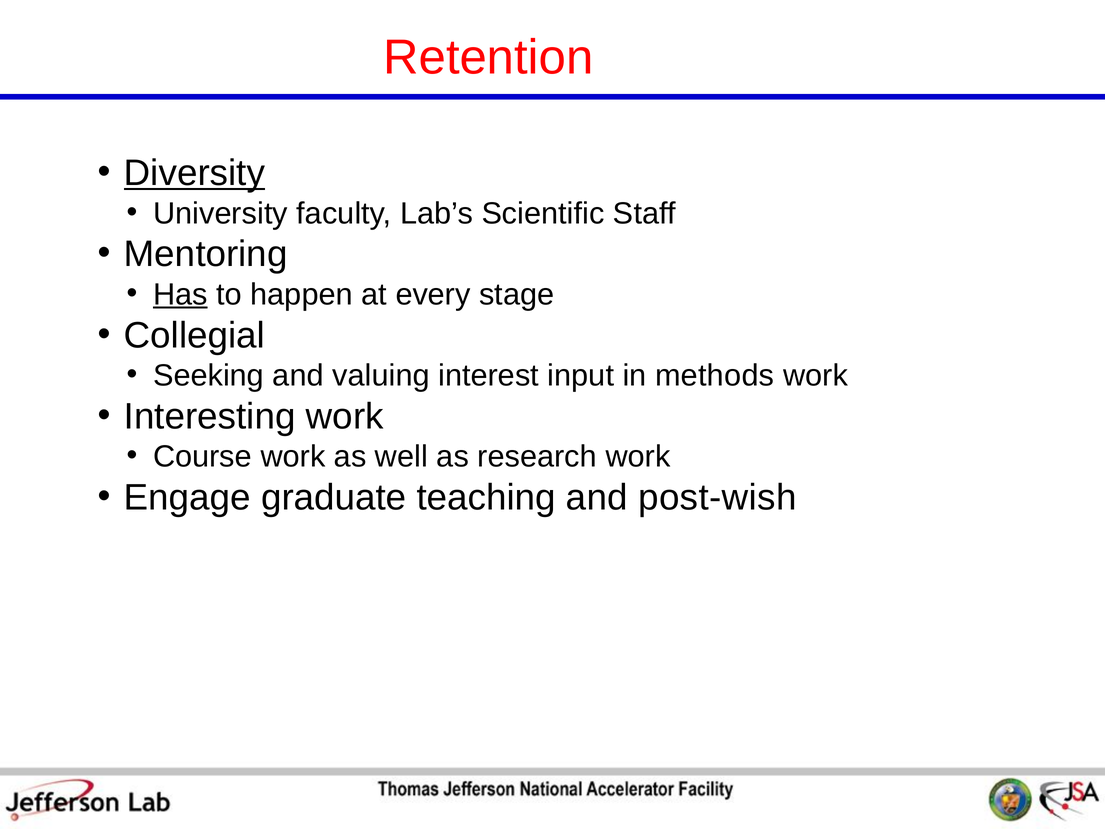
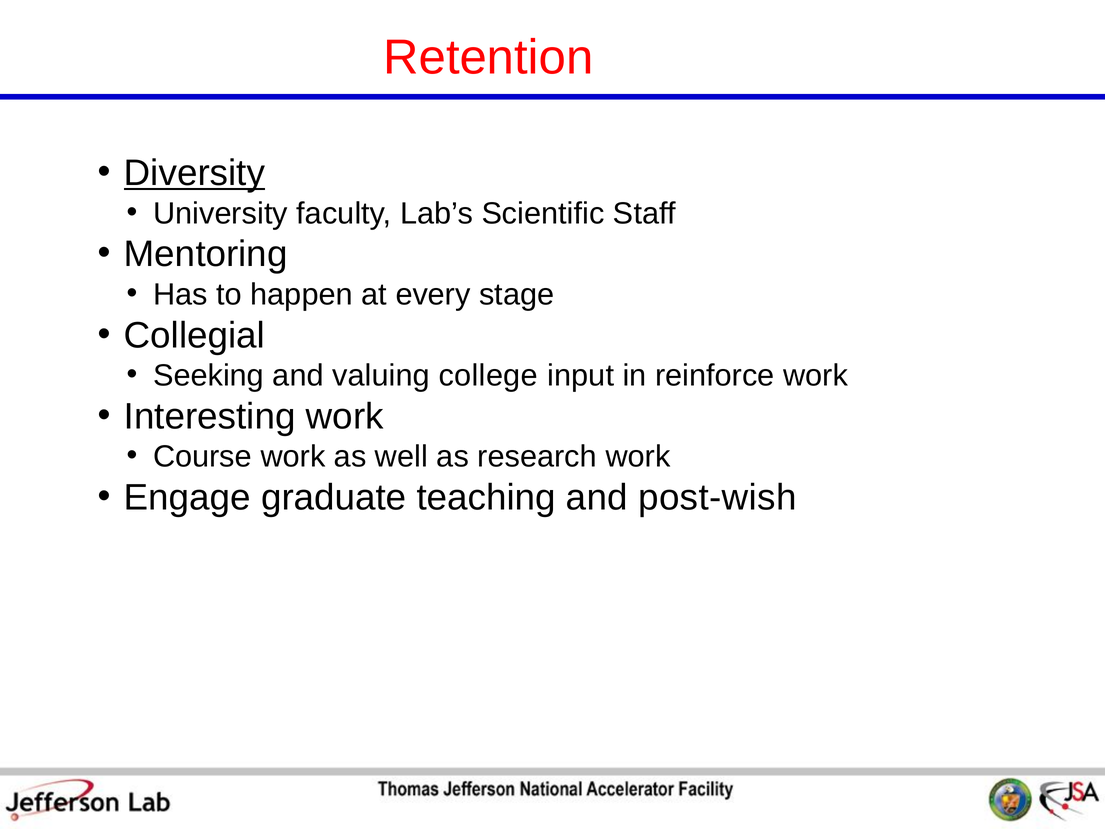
Has underline: present -> none (180, 294)
interest: interest -> college (488, 375)
methods: methods -> reinforce (715, 375)
